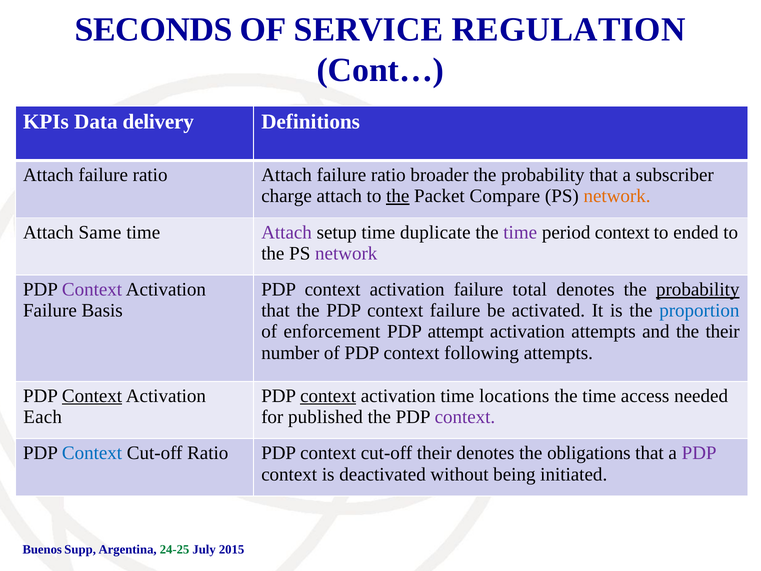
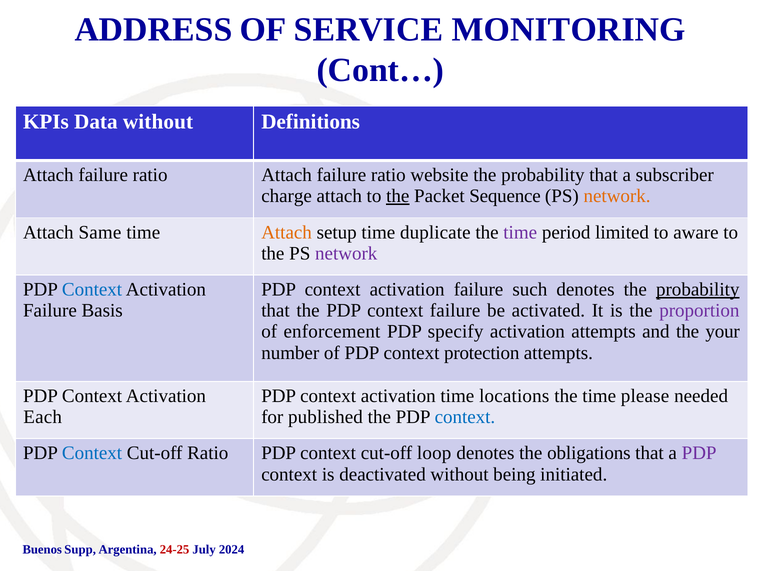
SECONDS: SECONDS -> ADDRESS (154, 30)
REGULATION: REGULATION -> MONITORING (569, 30)
Data delivery: delivery -> without (158, 122)
broader: broader -> website (439, 175)
Compare: Compare -> Sequence (505, 196)
Attach colour: purple -> orange (287, 232)
period context: context -> limited (622, 232)
ended: ended -> aware (696, 232)
Context colour: purple -> blue (92, 289)
total: total -> such (530, 289)
proportion colour: blue -> purple (699, 310)
attempt: attempt -> specify (456, 332)
the their: their -> your (723, 332)
following: following -> protection (482, 353)
Context underline: present -> none (92, 396)
context underline: present -> none (328, 396)
access: access -> please (645, 396)
context colour: purple -> blue (465, 417)
cut-off their: their -> loop (434, 453)
24-25 colour: green -> red (175, 549)
2015: 2015 -> 2024 (232, 549)
